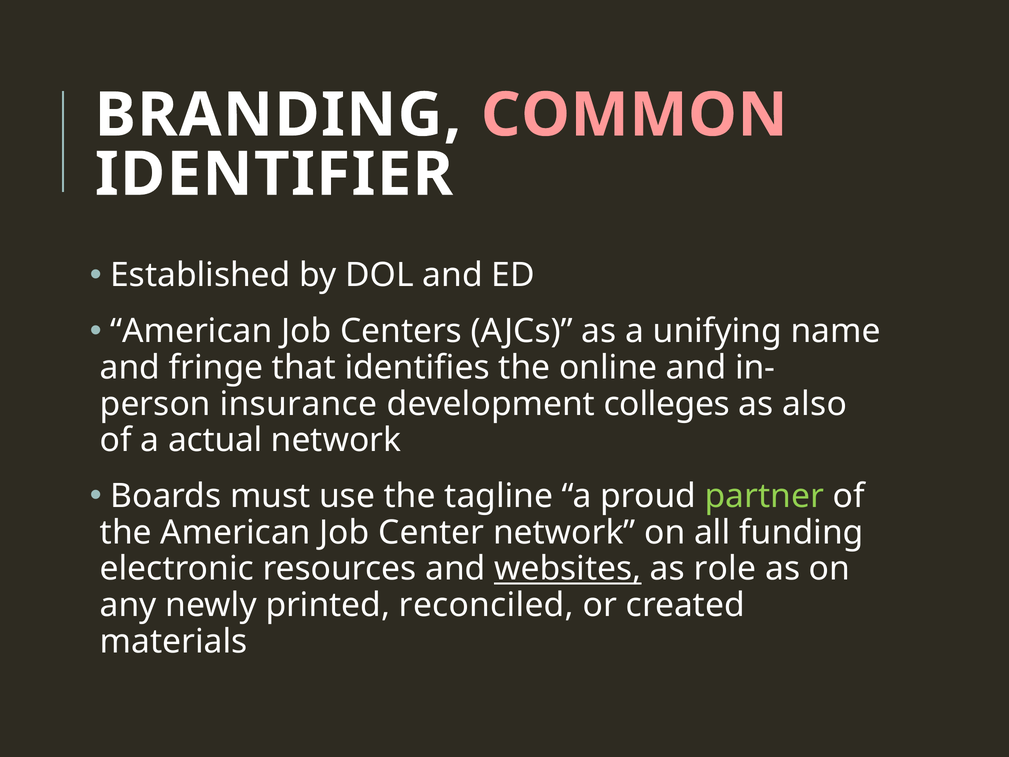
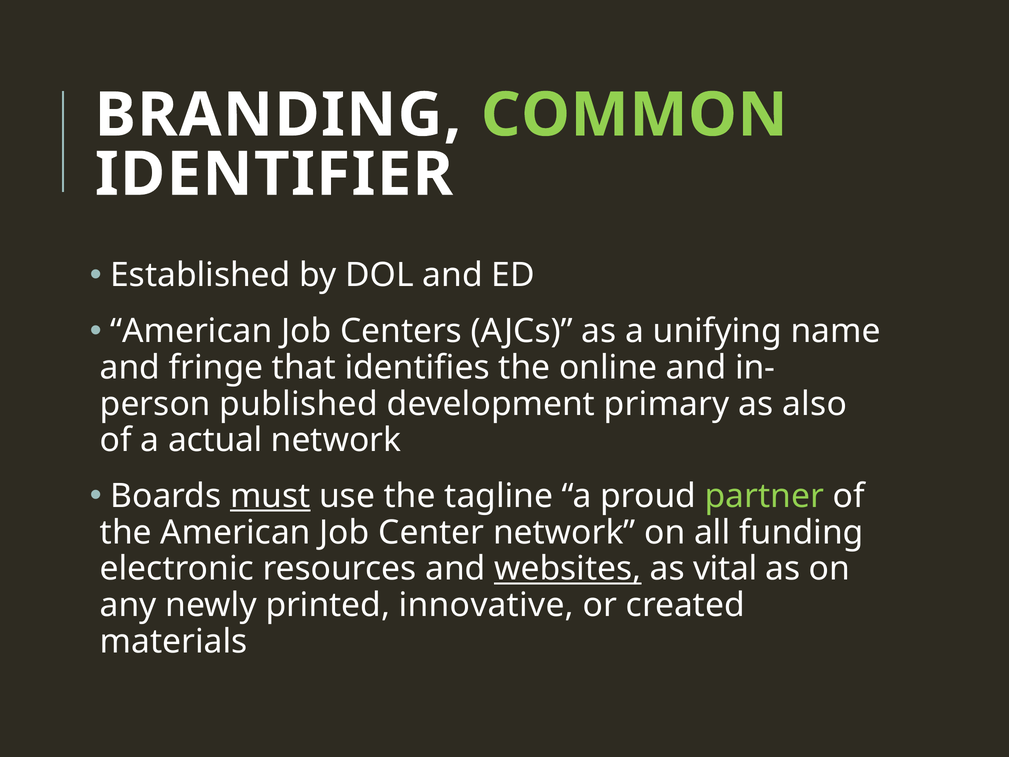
COMMON colour: pink -> light green (634, 115)
insurance: insurance -> published (299, 404)
colleges: colleges -> primary (667, 404)
must underline: none -> present (270, 496)
role: role -> vital (725, 569)
reconciled: reconciled -> innovative (486, 605)
